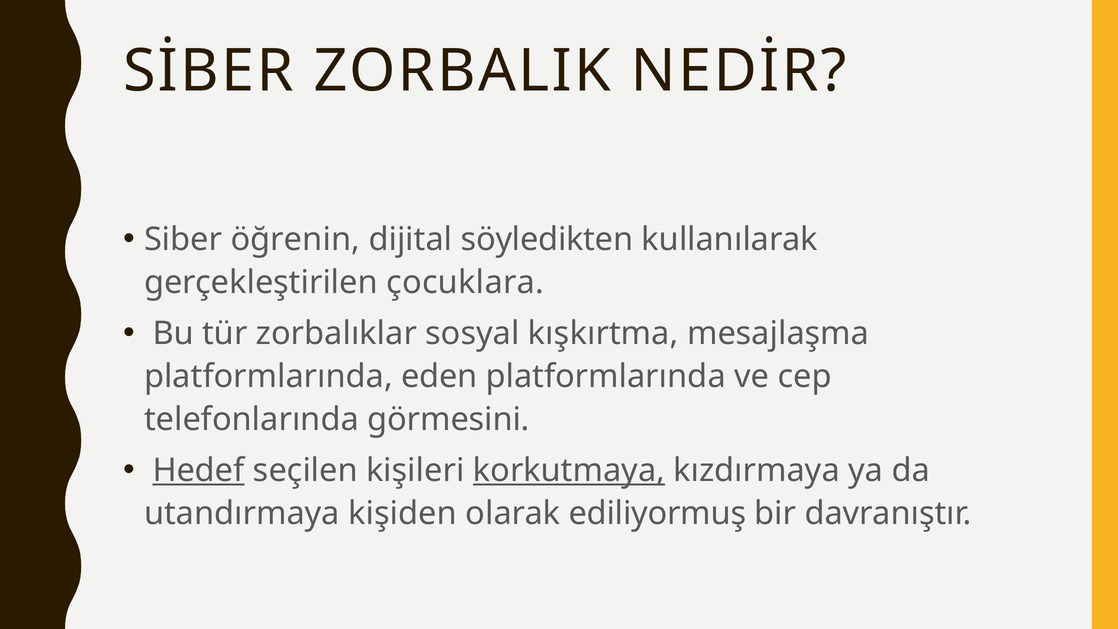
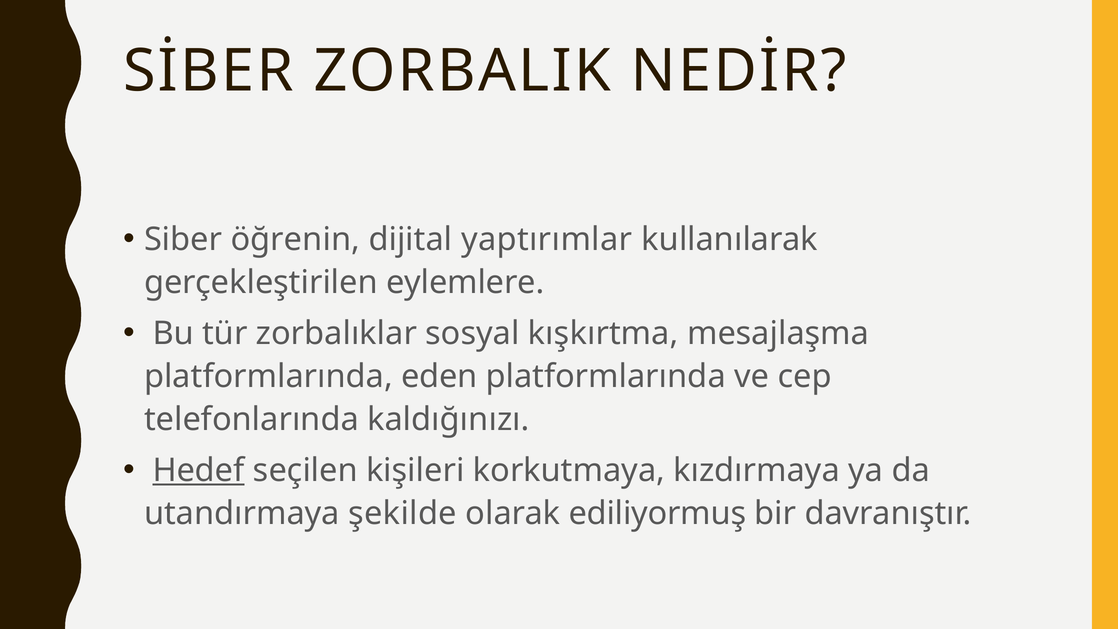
söyledikten: söyledikten -> yaptırımlar (547, 239)
çocuklara: çocuklara -> eylemlere (465, 282)
görmesini: görmesini -> kaldığınızı (448, 419)
korkutmaya underline: present -> none (569, 471)
kişiden: kişiden -> şekilde (402, 513)
